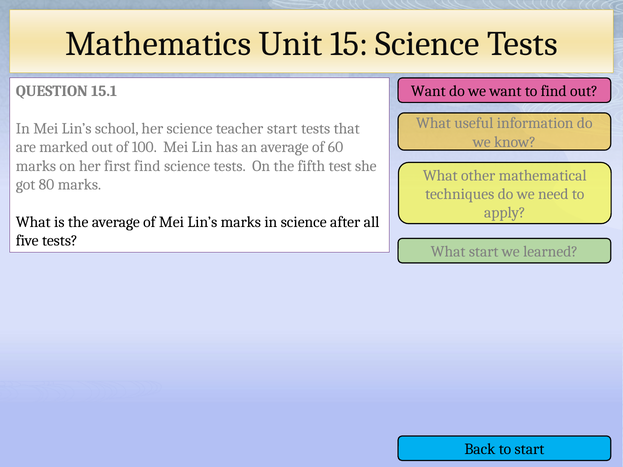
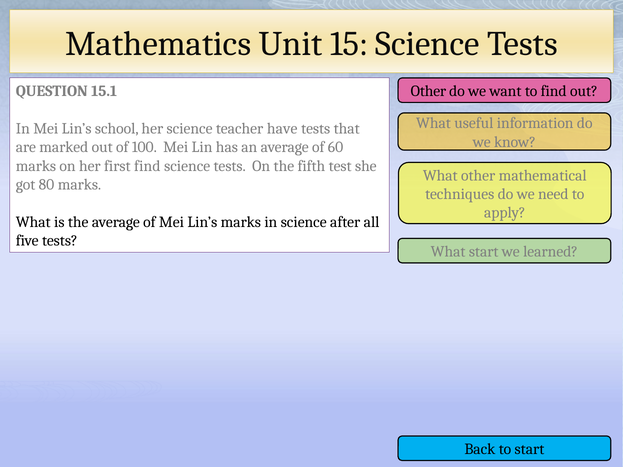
Want: Want -> Other (428, 91)
teacher start: start -> have (282, 129)
